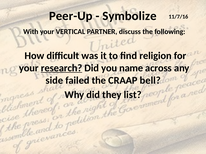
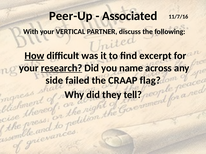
Symbolize: Symbolize -> Associated (130, 16)
How underline: none -> present (34, 56)
religion: religion -> excerpt (155, 56)
bell: bell -> flag (150, 81)
list: list -> tell (133, 95)
